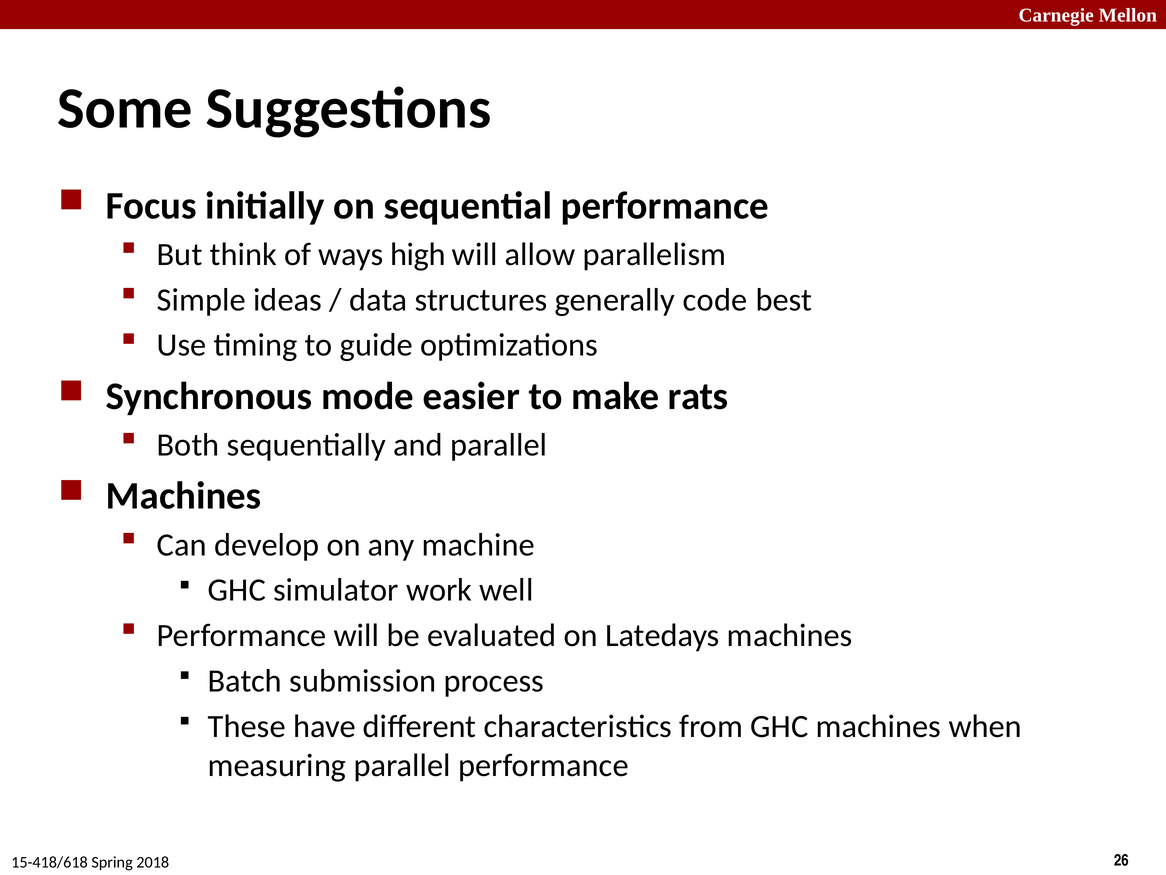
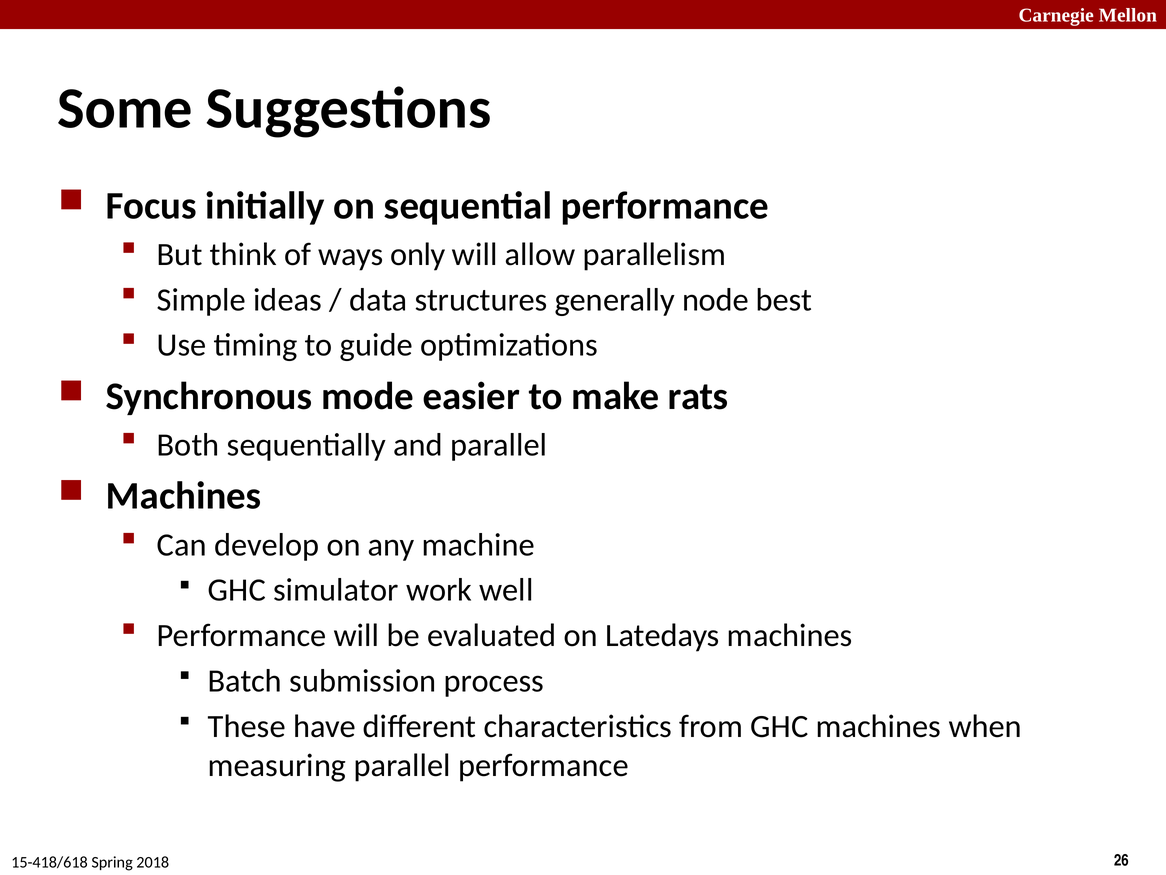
high: high -> only (418, 254)
code: code -> node (715, 300)
